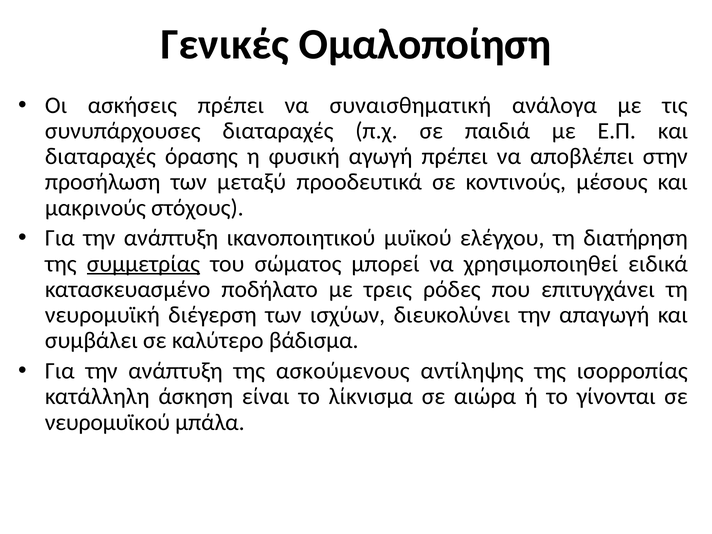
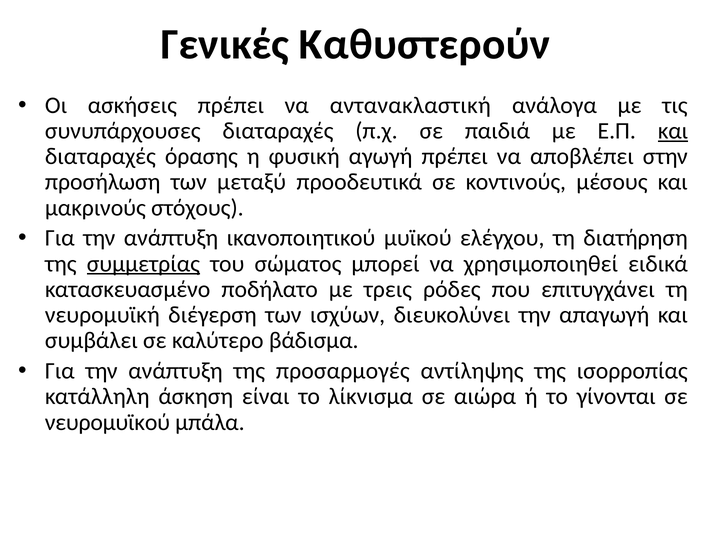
Ομαλοποίηση: Ομαλοποίηση -> Καθυστερούν (425, 45)
συναισθηματική: συναισθηματική -> αντανακλαστική (410, 105)
και underline: none -> present (673, 131)
ασκούμενους: ασκούμενους -> προσαρμογές (343, 371)
